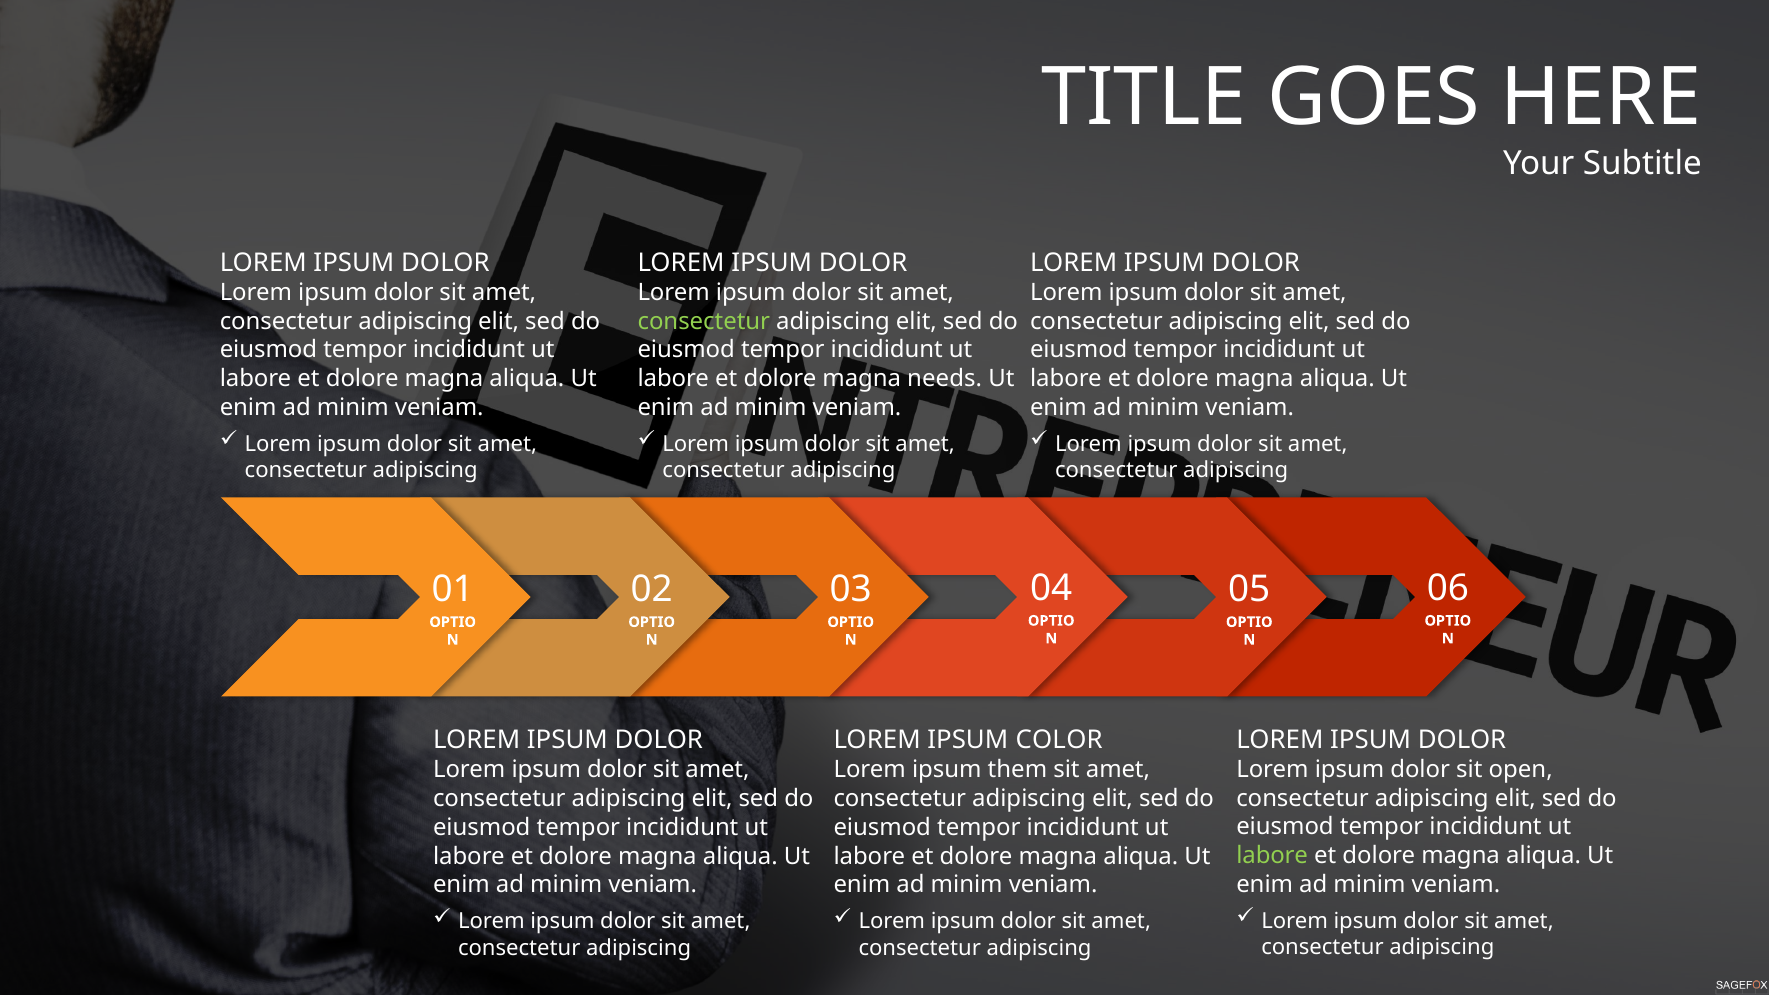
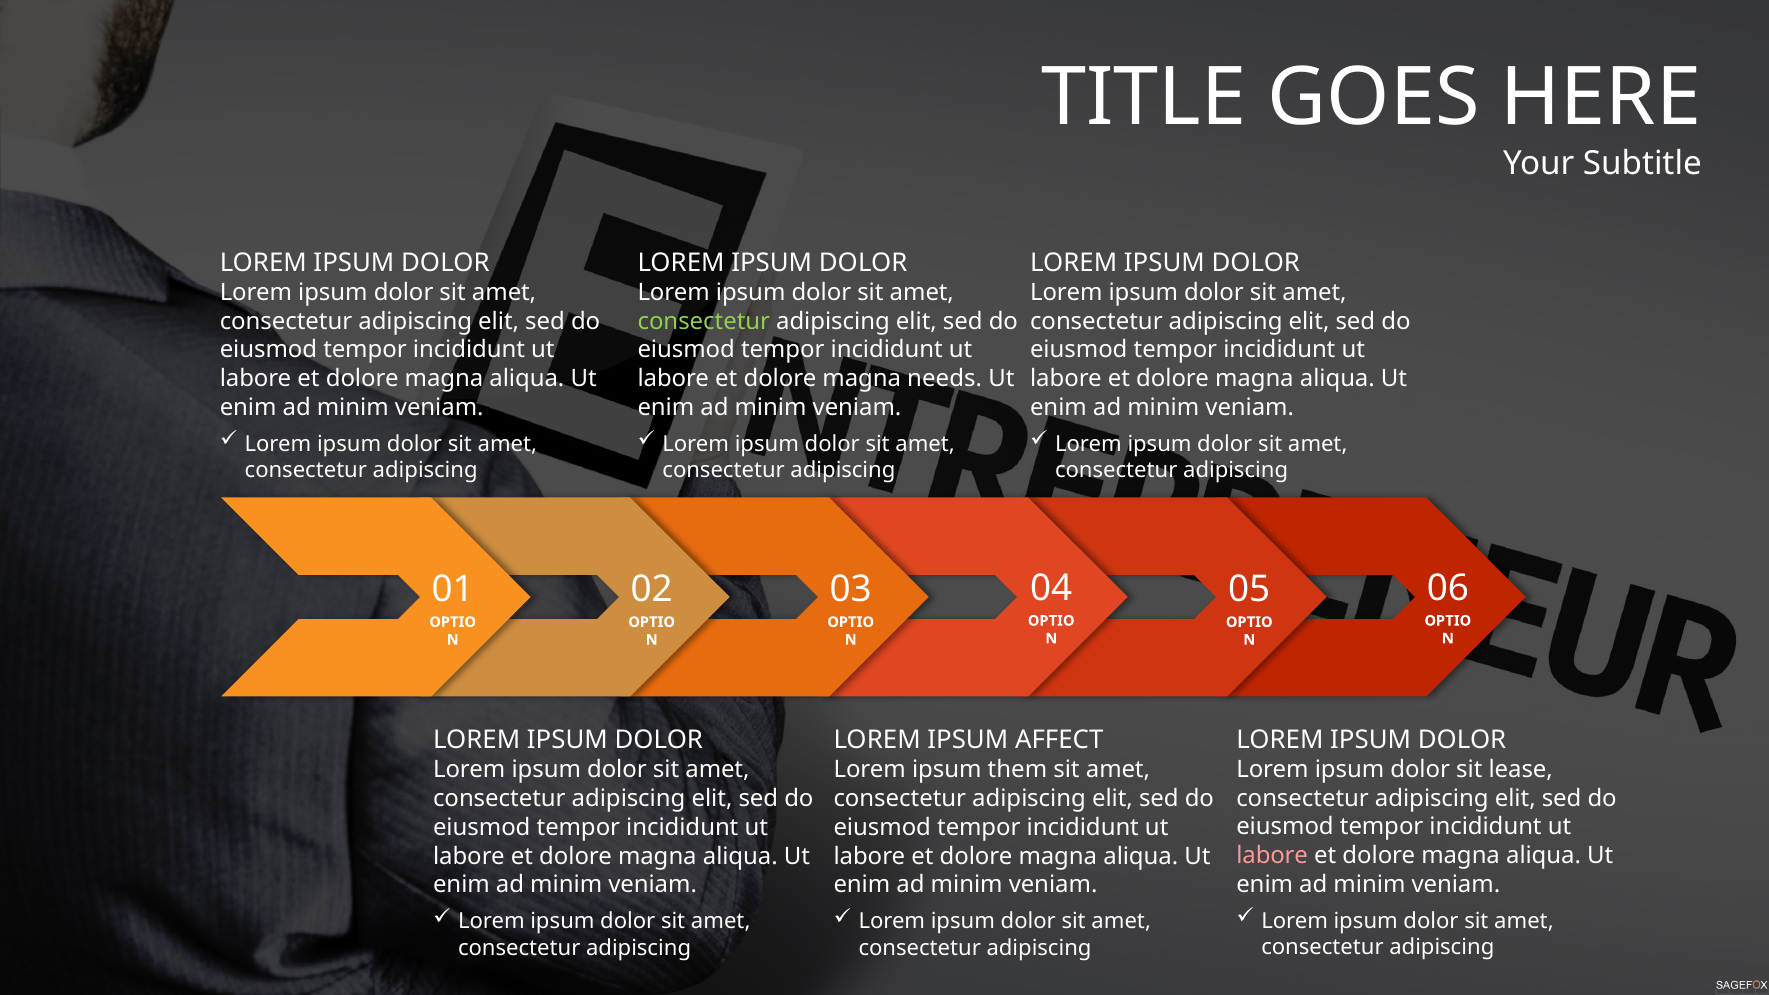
COLOR: COLOR -> AFFECT (1059, 740)
open: open -> lease (1521, 770)
labore colour: light green -> pink (1272, 856)
